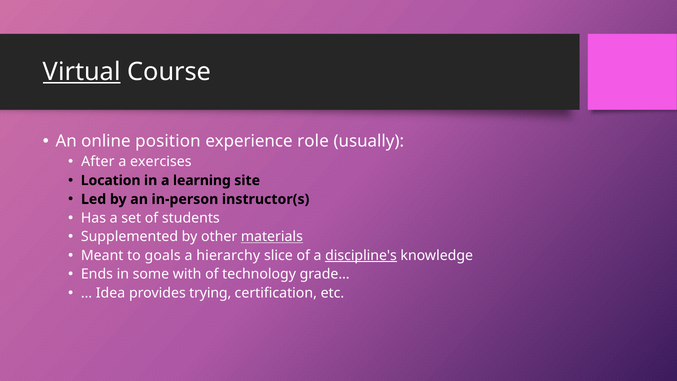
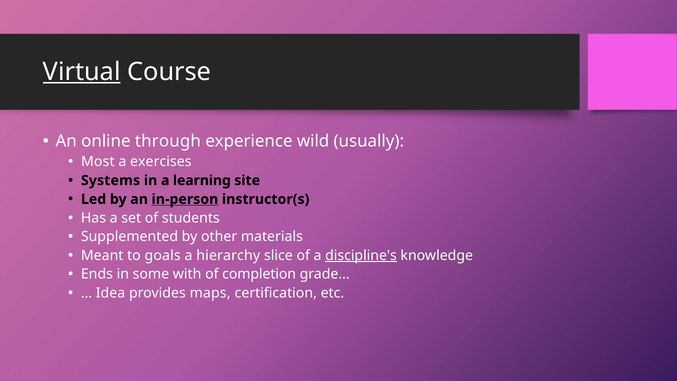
position: position -> through (168, 141)
role: role -> wild (313, 141)
After: After -> Most (98, 162)
Location: Location -> Systems (111, 180)
in-person underline: none -> present (185, 199)
materials underline: present -> none (272, 237)
technology: technology -> completion (259, 274)
trying: trying -> maps (210, 293)
